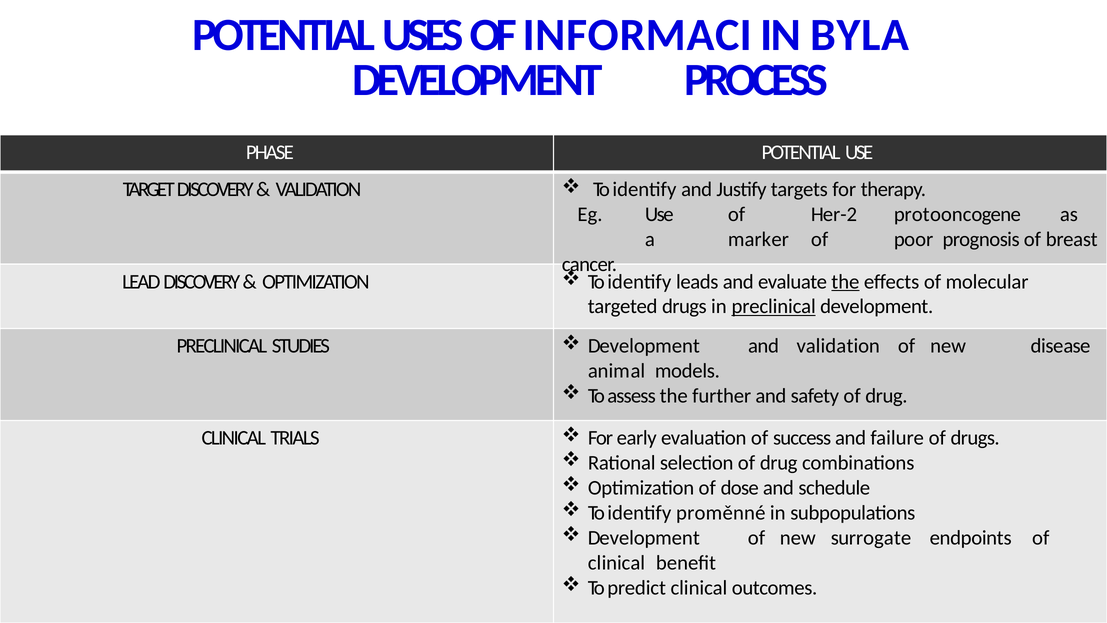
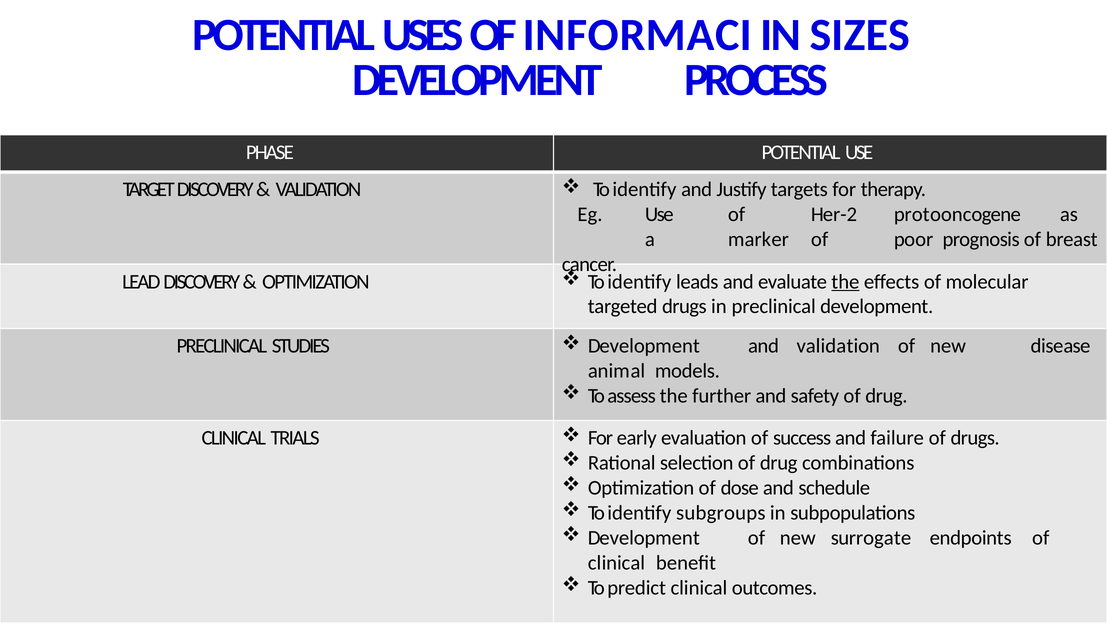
BYLA: BYLA -> SIZES (860, 35)
preclinical underline: present -> none (774, 306)
proměnné: proměnné -> subgroups (721, 513)
